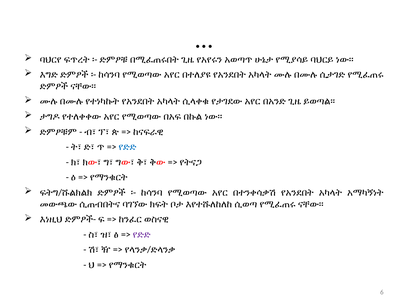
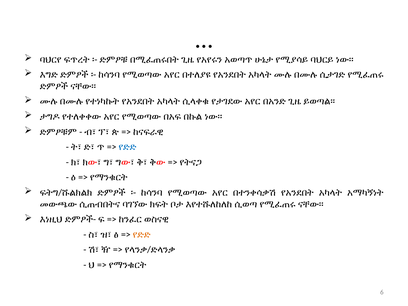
የድድ colour: purple -> orange (142, 235)
